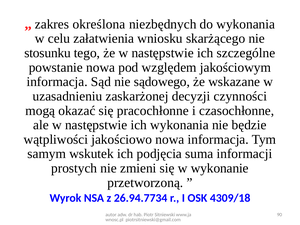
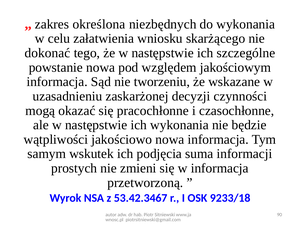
stosunku: stosunku -> dokonać (47, 53)
sądowego: sądowego -> tworzeniu (162, 82)
w wykonanie: wykonanie -> informacja (220, 168)
26.94.7734: 26.94.7734 -> 53.42.3467 (141, 198)
4309/18: 4309/18 -> 9233/18 (230, 198)
